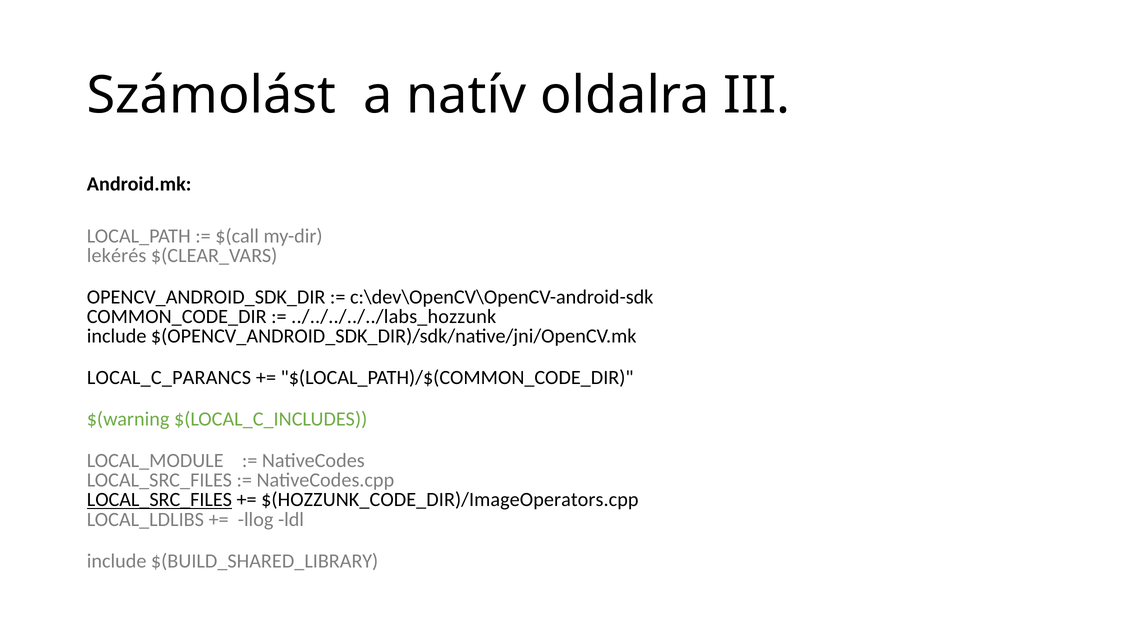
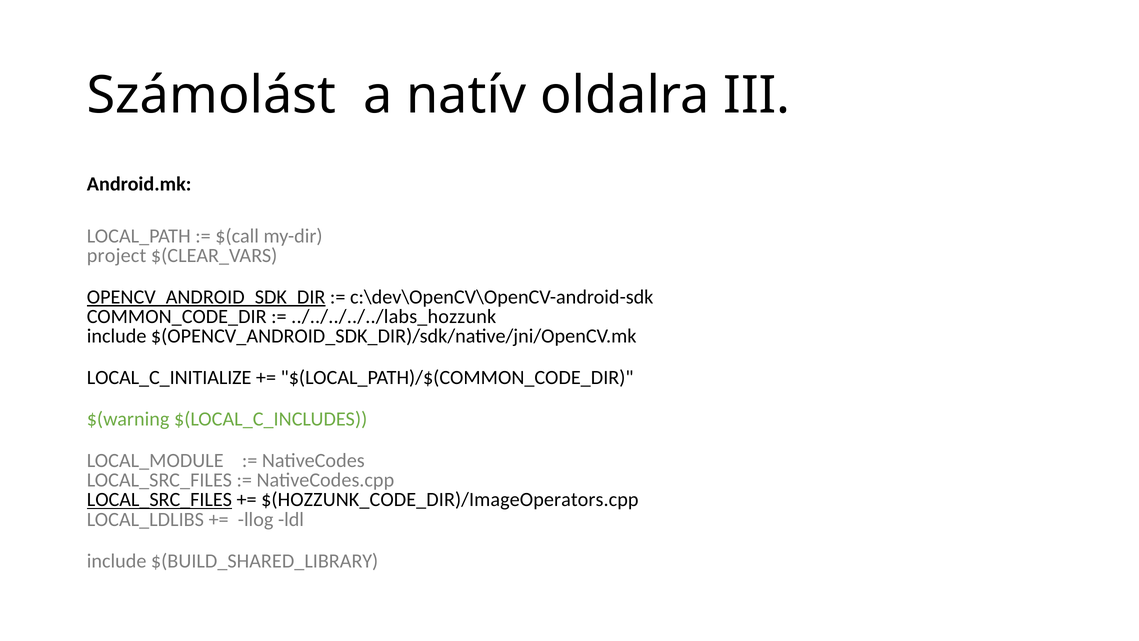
lekérés: lekérés -> project (117, 256)
OPENCV_ANDROID_SDK_DIR underline: none -> present (206, 297)
LOCAL_C_PARANCS: LOCAL_C_PARANCS -> LOCAL_C_INITIALIZE (169, 378)
